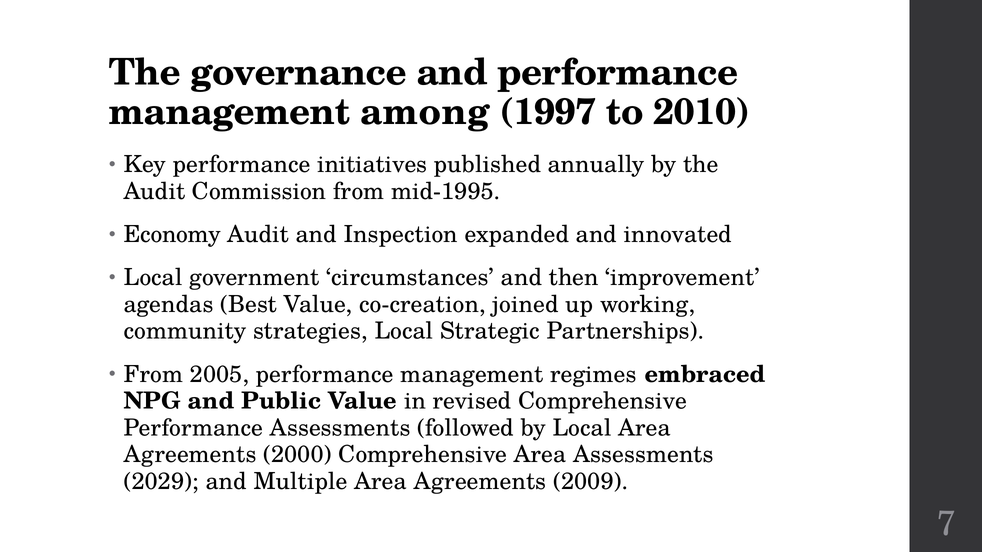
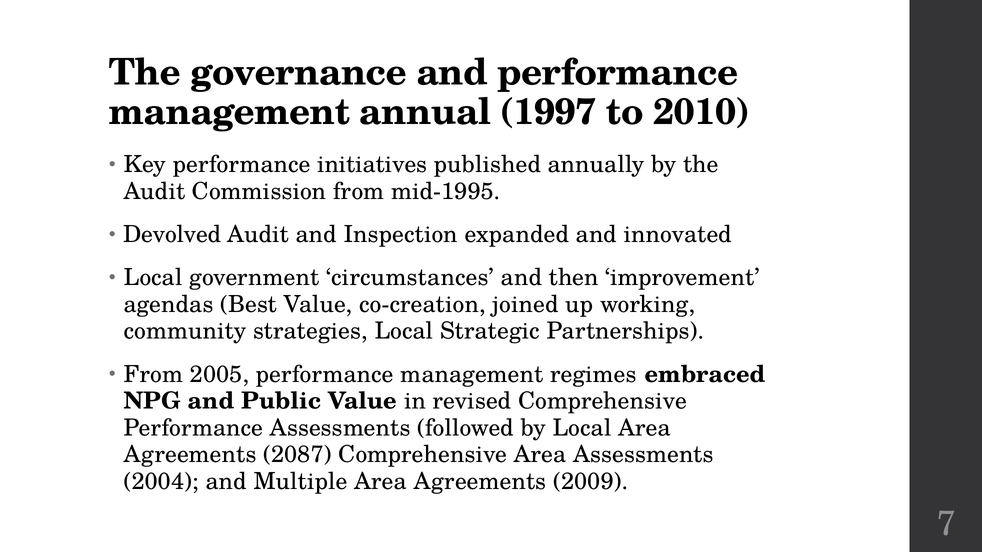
among: among -> annual (425, 112)
Economy: Economy -> Devolved (172, 235)
2000: 2000 -> 2087 (297, 455)
2029: 2029 -> 2004 (161, 482)
